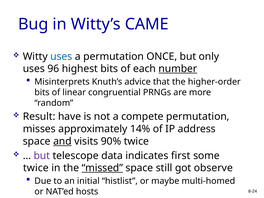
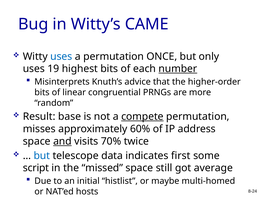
96: 96 -> 19 (53, 69)
have: have -> base (70, 117)
compete underline: none -> present (142, 117)
14%: 14% -> 60% (140, 129)
90%: 90% -> 70% (111, 141)
but colour: purple -> blue (42, 156)
twice: twice -> script (36, 168)
missed underline: present -> none (102, 168)
observe: observe -> average (213, 168)
